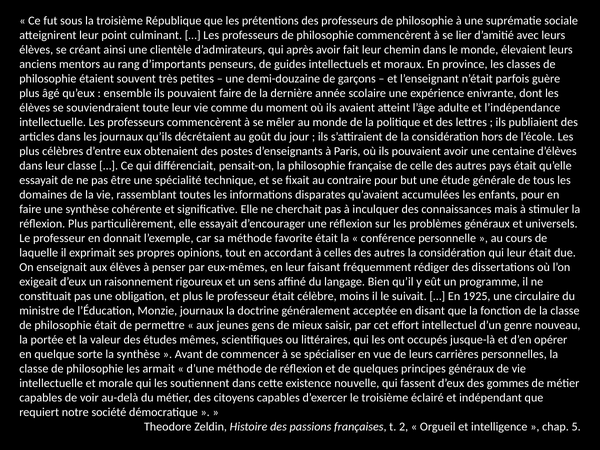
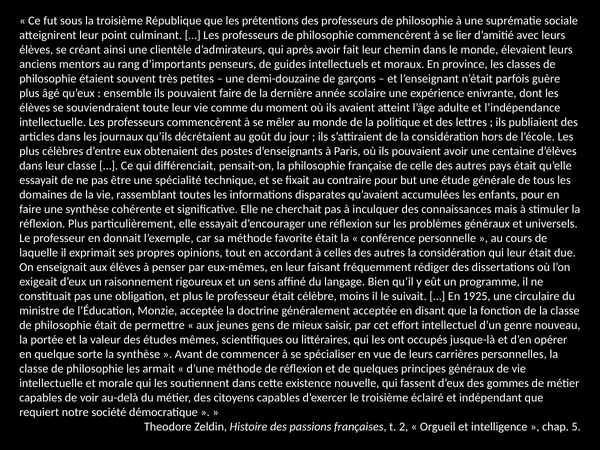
Monzie journaux: journaux -> acceptée (202, 311)
